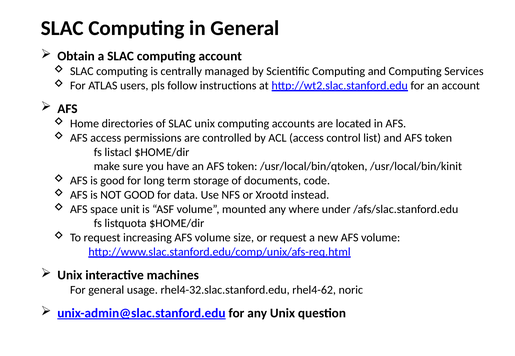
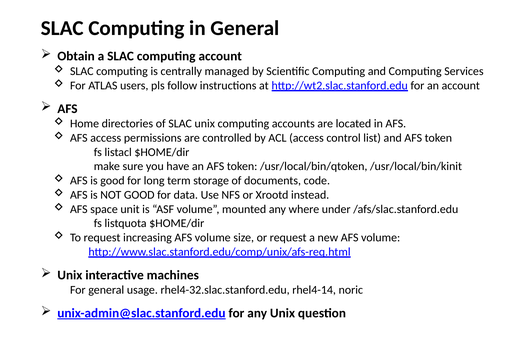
rhel4-62: rhel4-62 -> rhel4-14 (314, 291)
